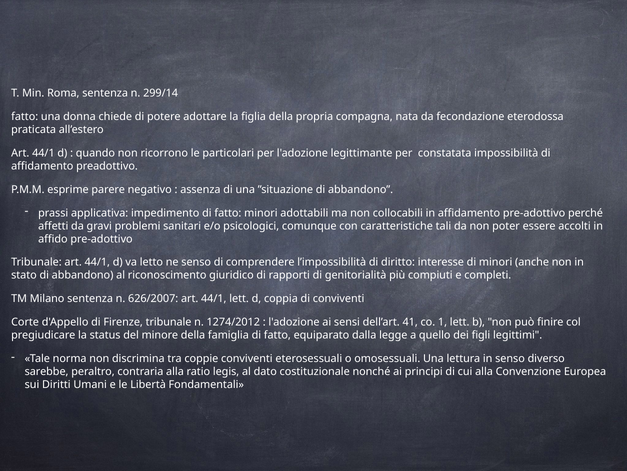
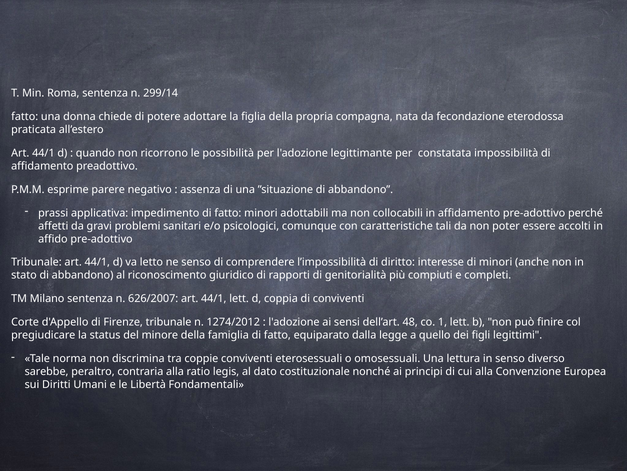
particolari: particolari -> possibilità (228, 153)
41: 41 -> 48 (410, 322)
